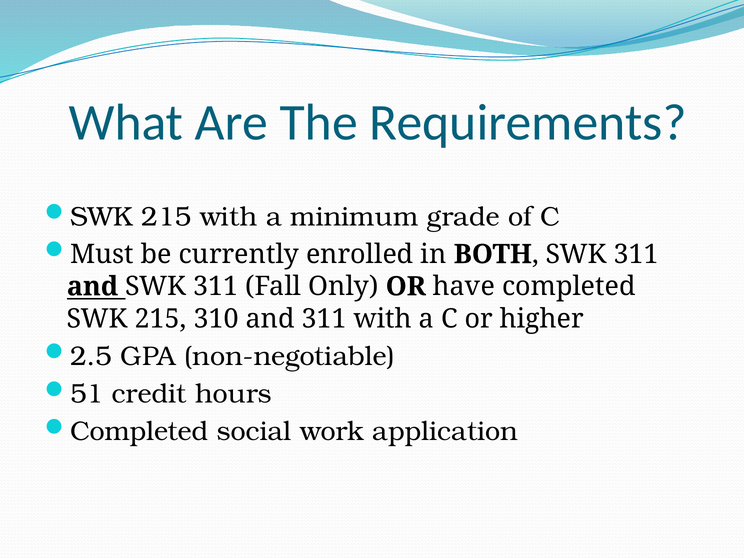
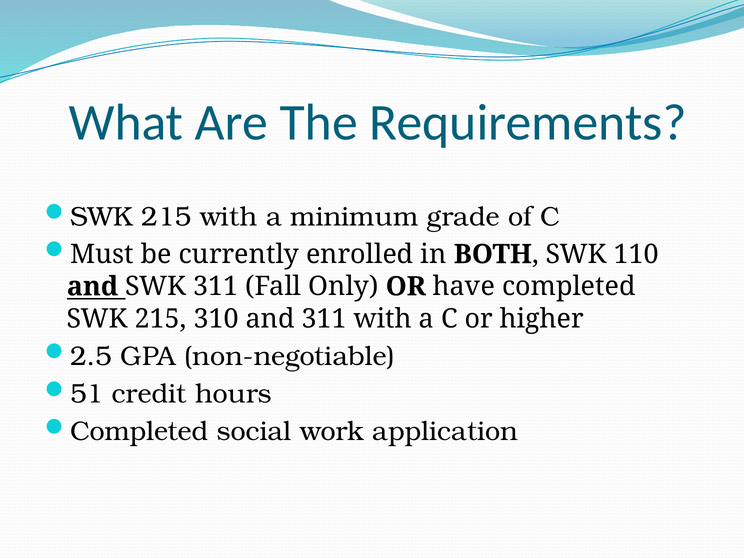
BOTH SWK 311: 311 -> 110 (636, 254)
